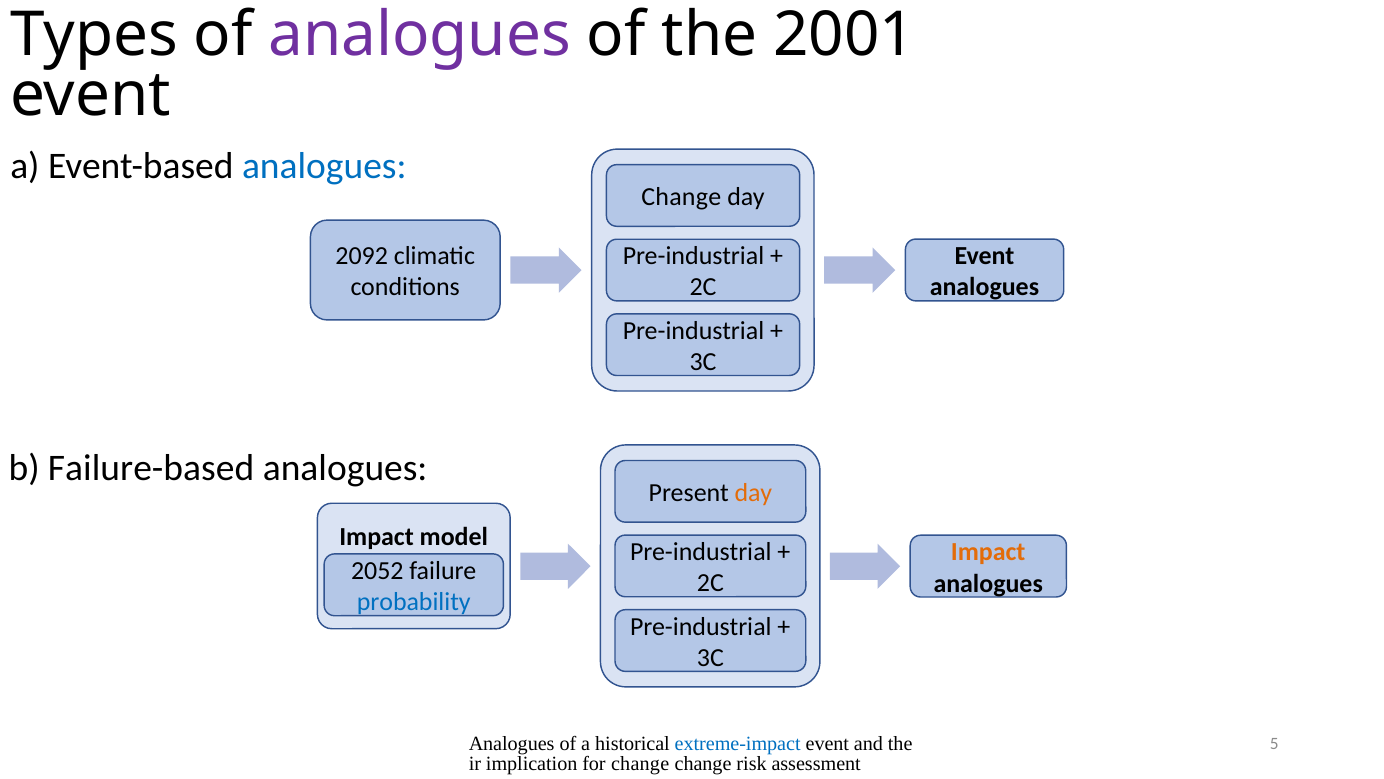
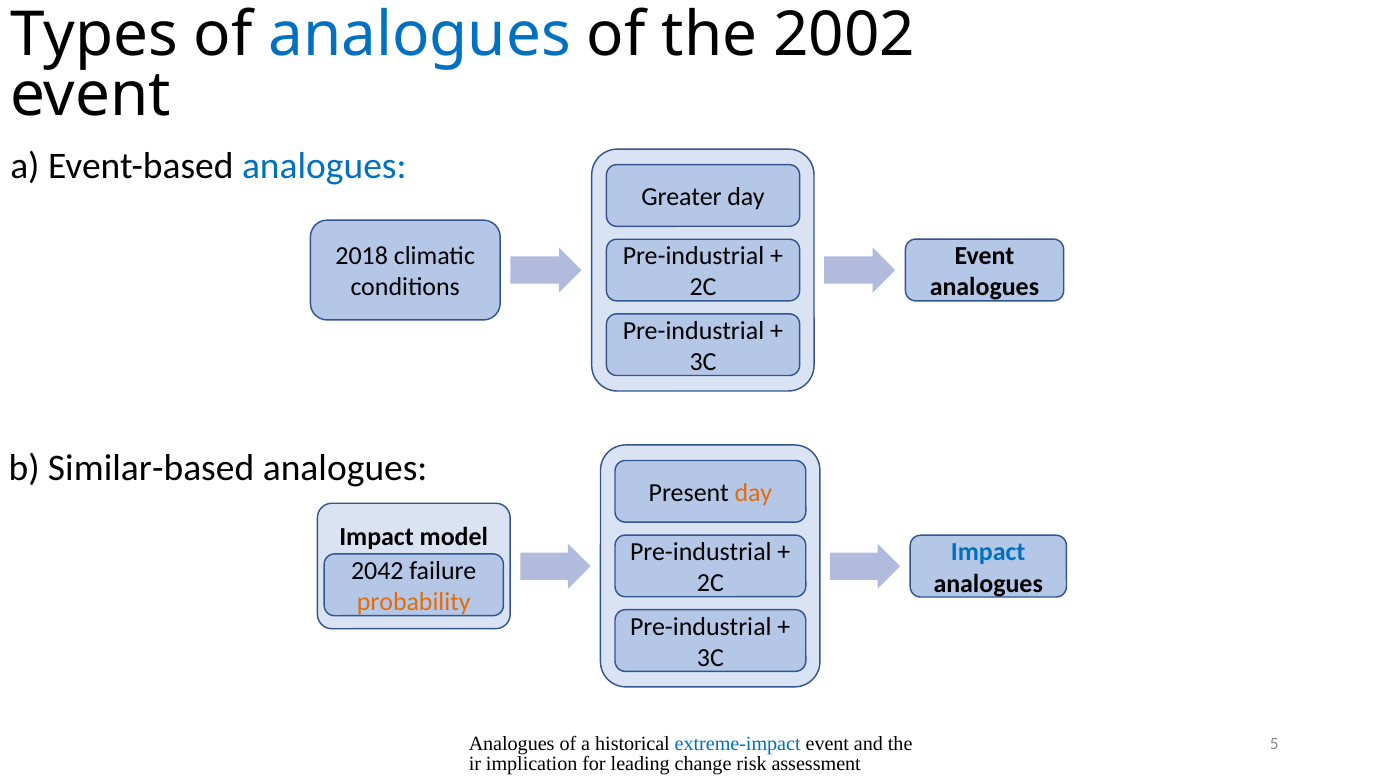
analogues colour: purple -> blue (420, 35)
2001: 2001 -> 2002 (844, 35)
Change: Change -> Greater (681, 197)
2092: 2092 -> 2018 (362, 256)
Failure-based: Failure-based -> Similar-based (151, 468)
Impact colour: orange -> blue (988, 552)
2052: 2052 -> 2042 (377, 571)
probability colour: blue -> orange (414, 602)
for change: change -> leading (640, 764)
